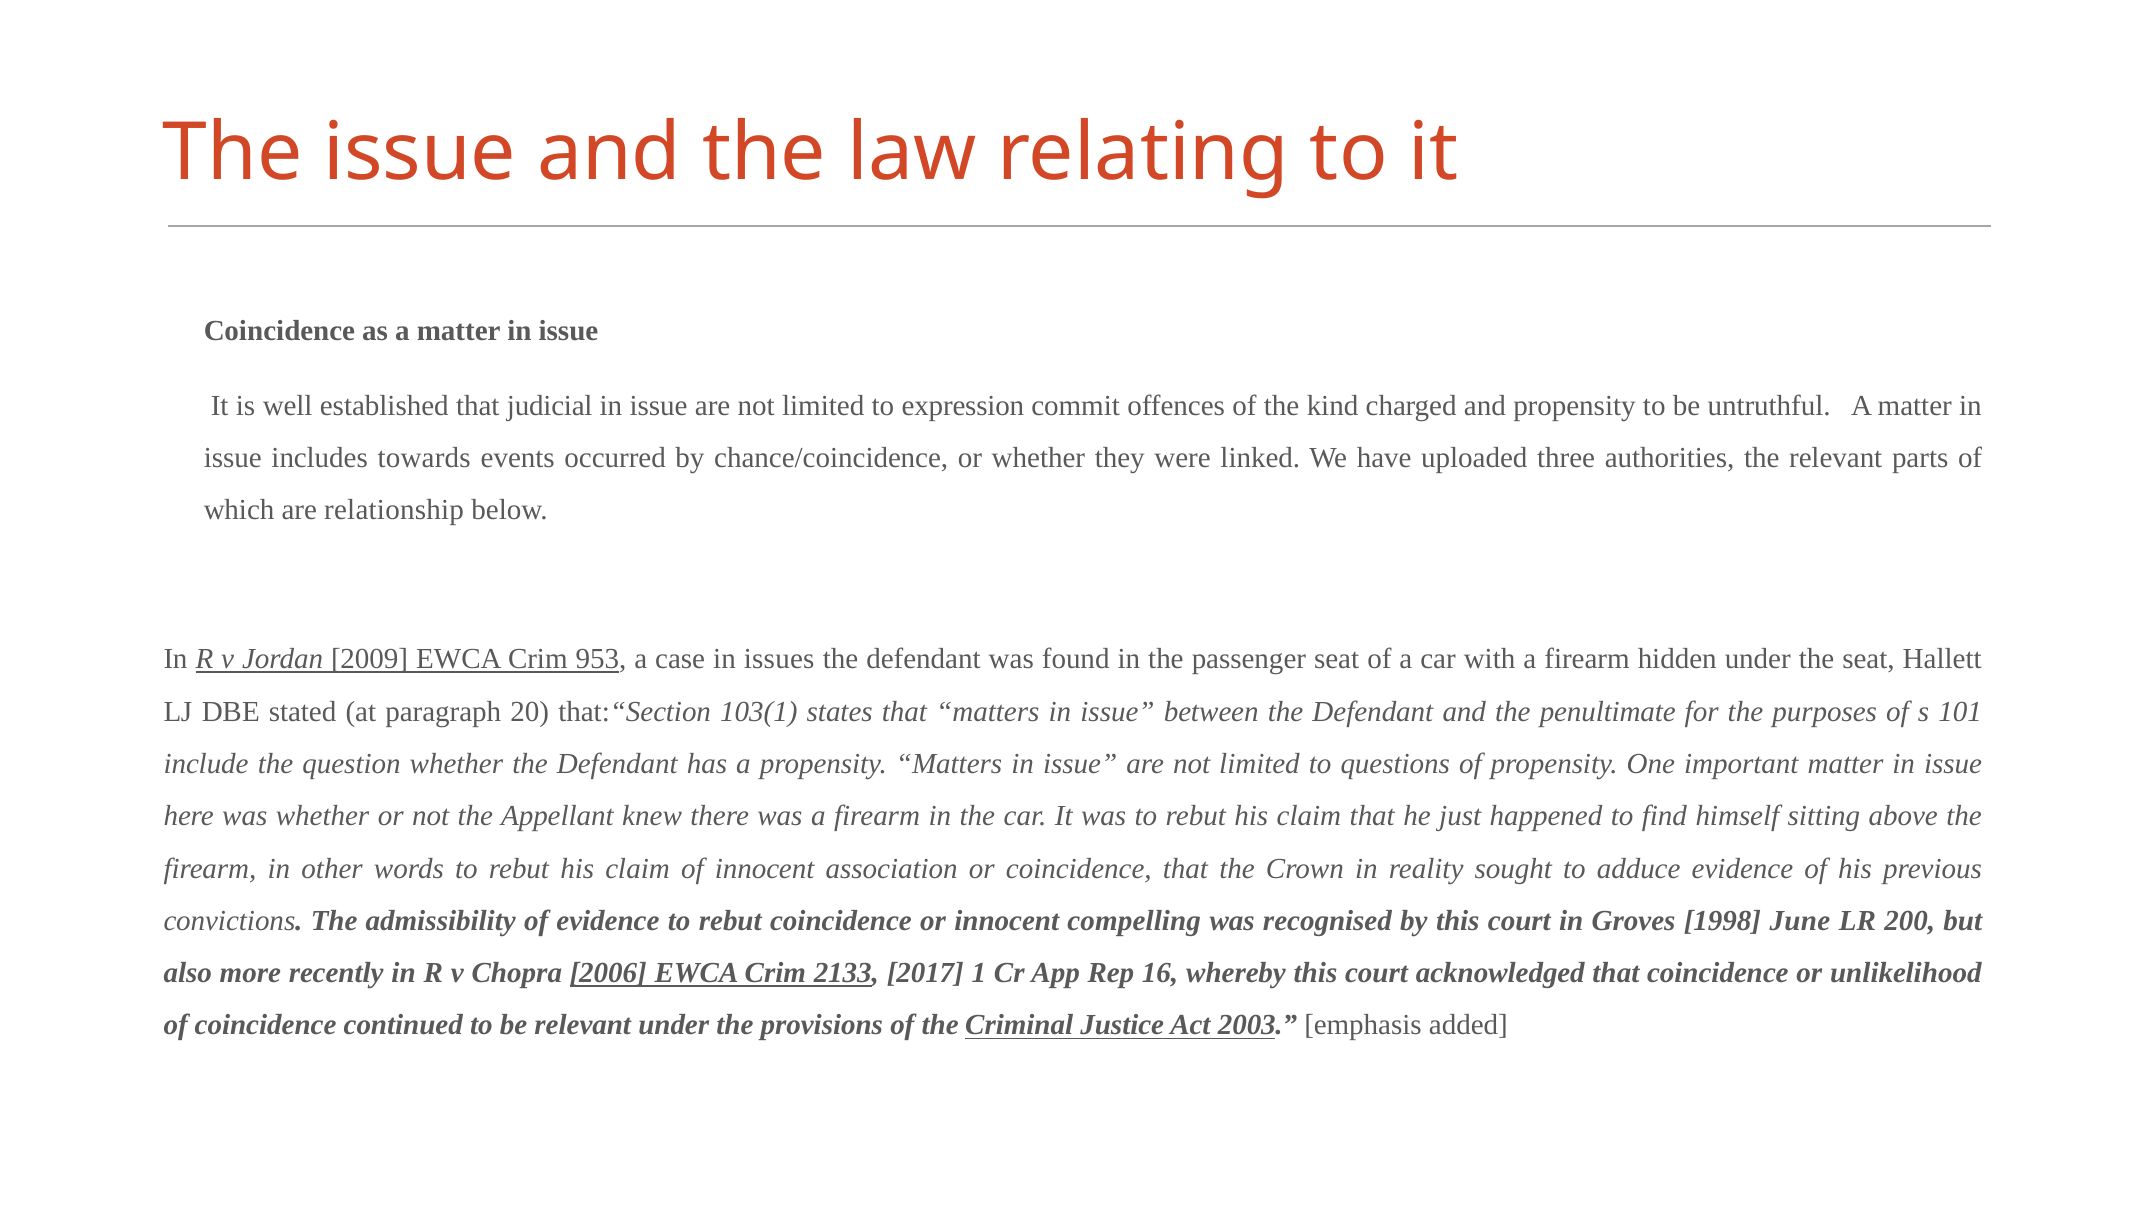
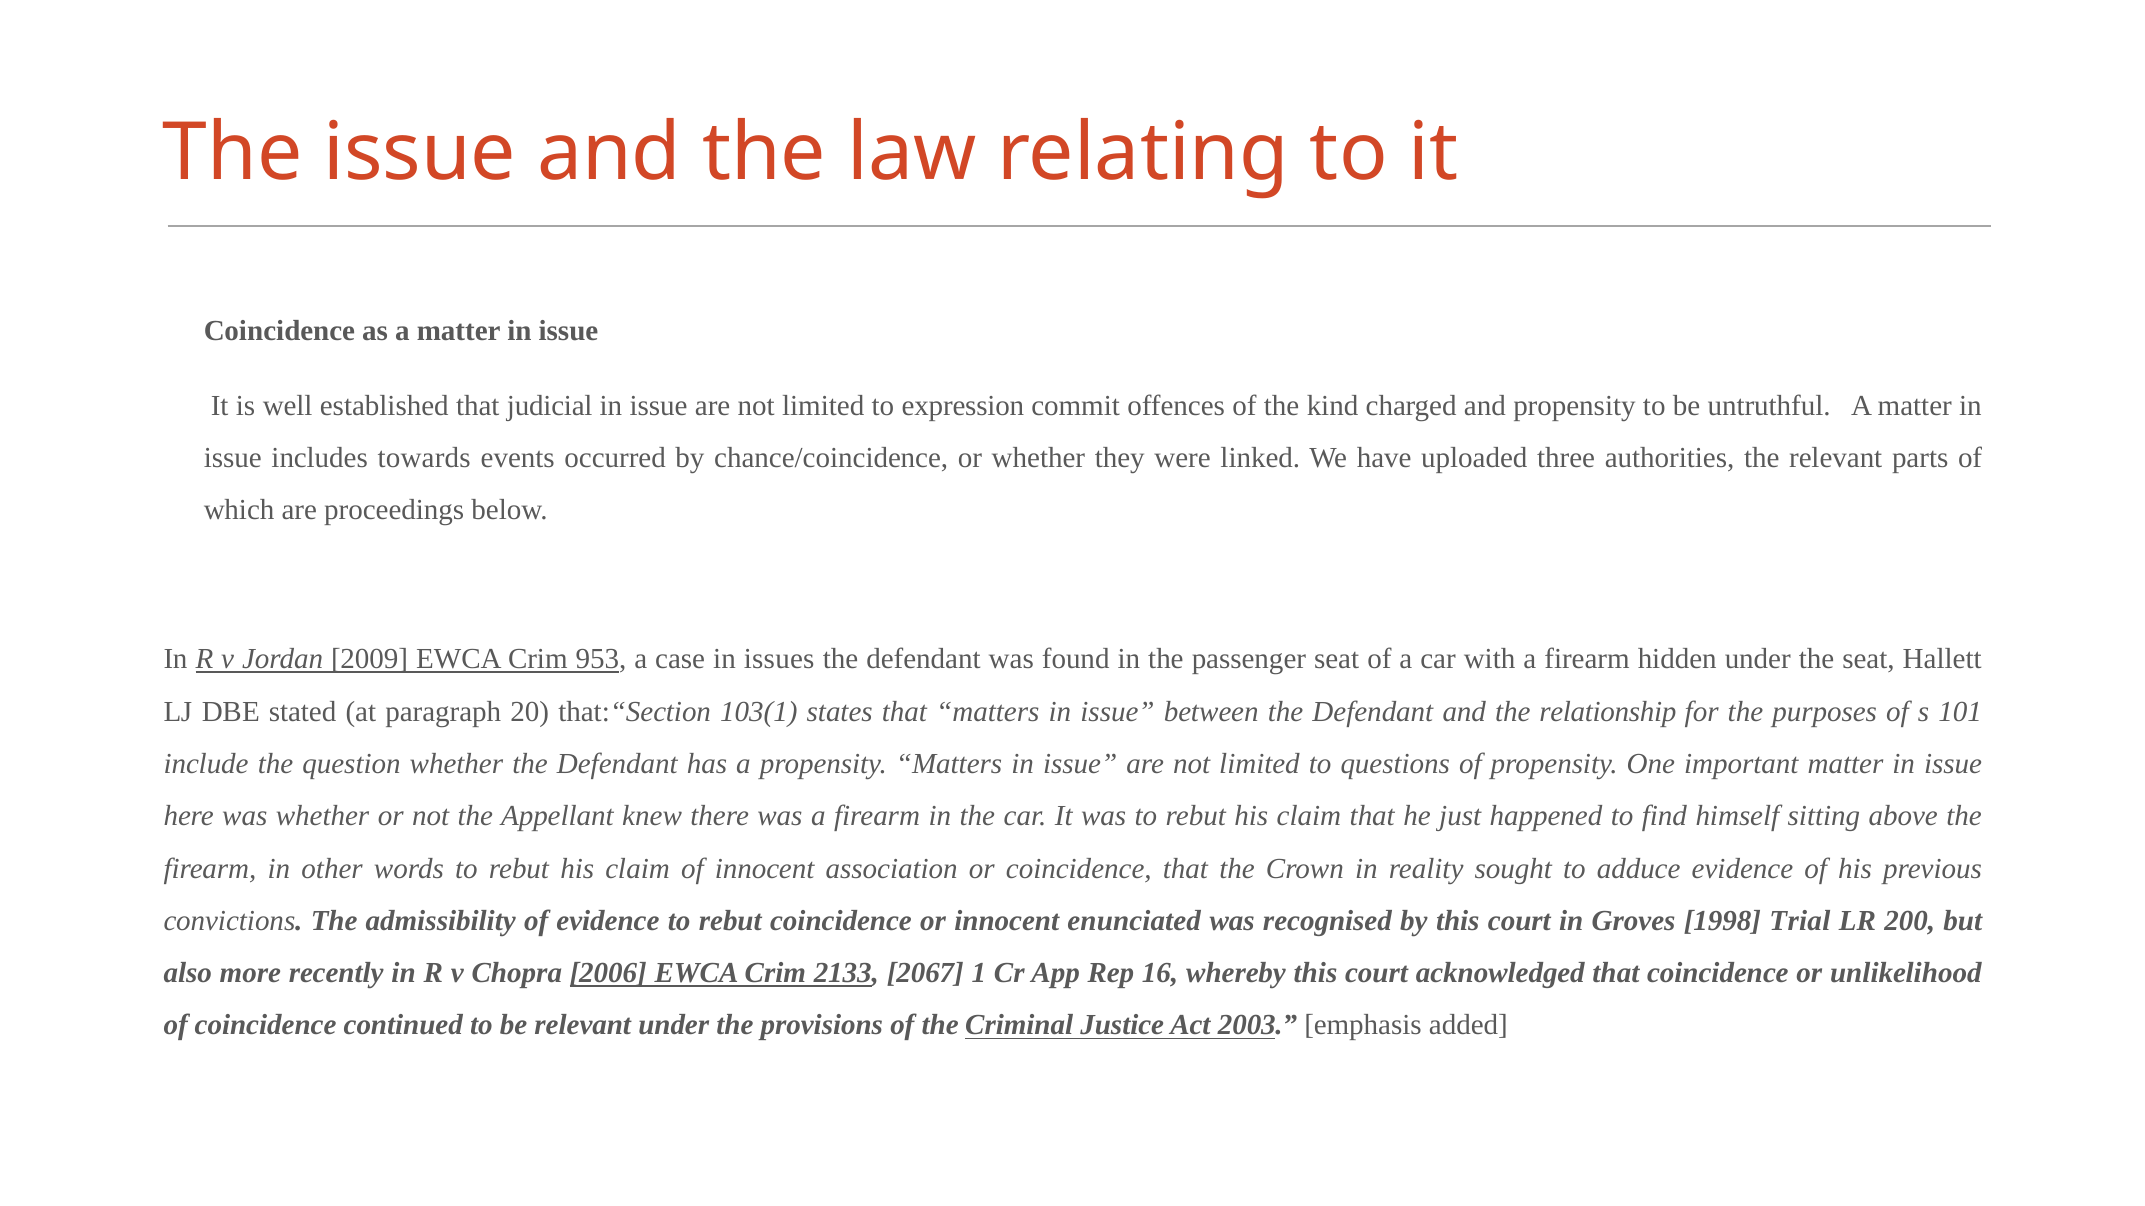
relationship: relationship -> proceedings (394, 510)
penultimate: penultimate -> relationship (1608, 712)
compelling: compelling -> enunciated (1134, 921)
June: June -> Trial (1800, 921)
2017: 2017 -> 2067 (925, 974)
